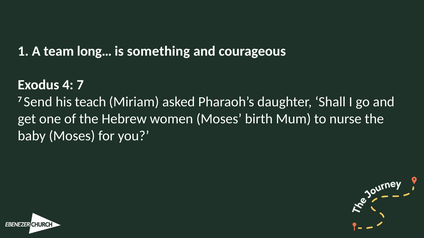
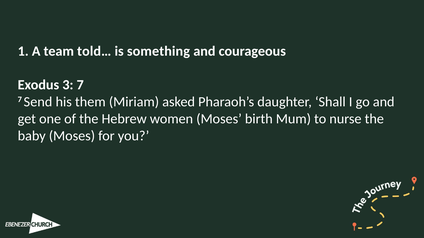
long…: long… -> told… (94, 51)
4: 4 -> 3 (68, 85)
teach: teach -> them (90, 102)
